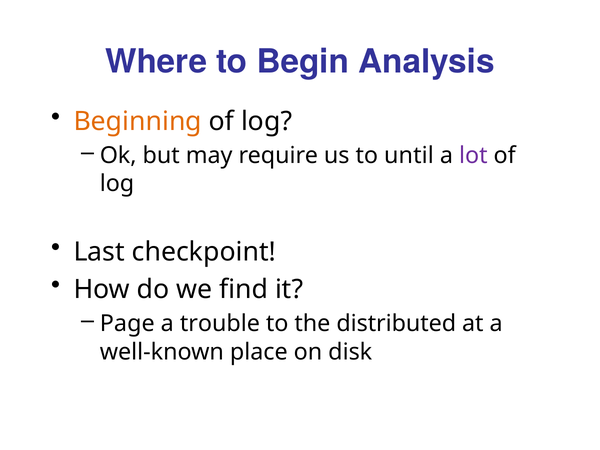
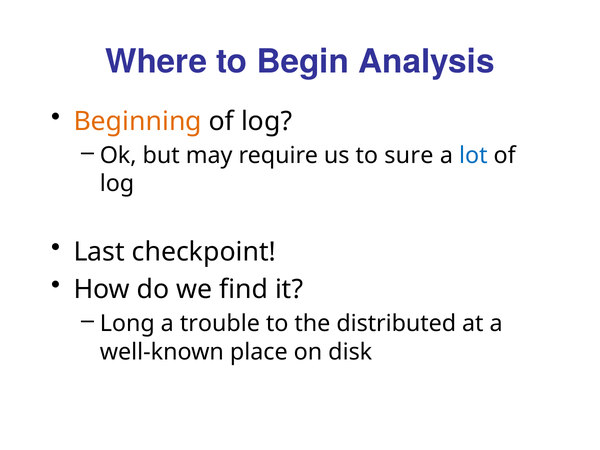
until: until -> sure (409, 156)
lot colour: purple -> blue (473, 156)
Page: Page -> Long (127, 324)
